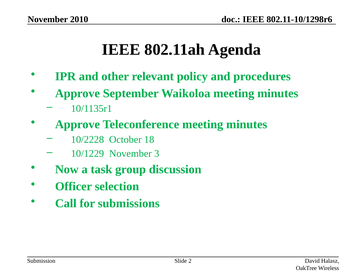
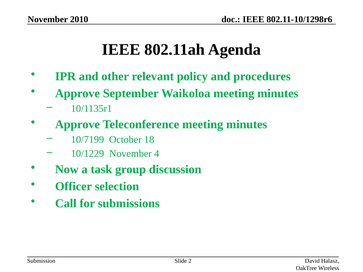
10/2228: 10/2228 -> 10/7199 (87, 140)
3: 3 -> 4 (157, 154)
